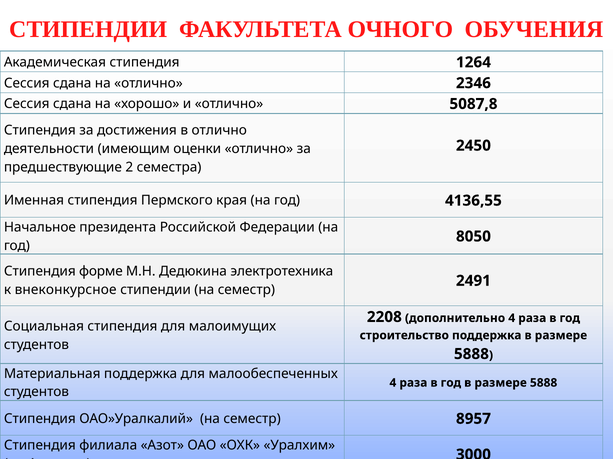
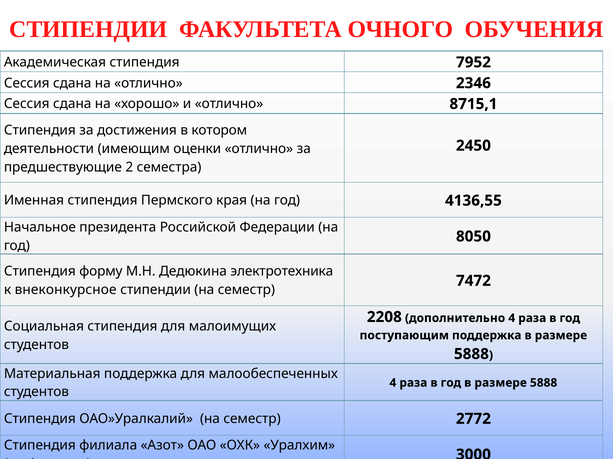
1264: 1264 -> 7952 (473, 62)
5087,8: 5087,8 -> 8715,1 (473, 104)
в отлично: отлично -> котором (219, 130)
форме: форме -> форму (101, 272)
2491: 2491 -> 7472 (473, 281)
строительство: строительство -> поступающим (404, 336)
8957: 8957 -> 2772 (473, 419)
